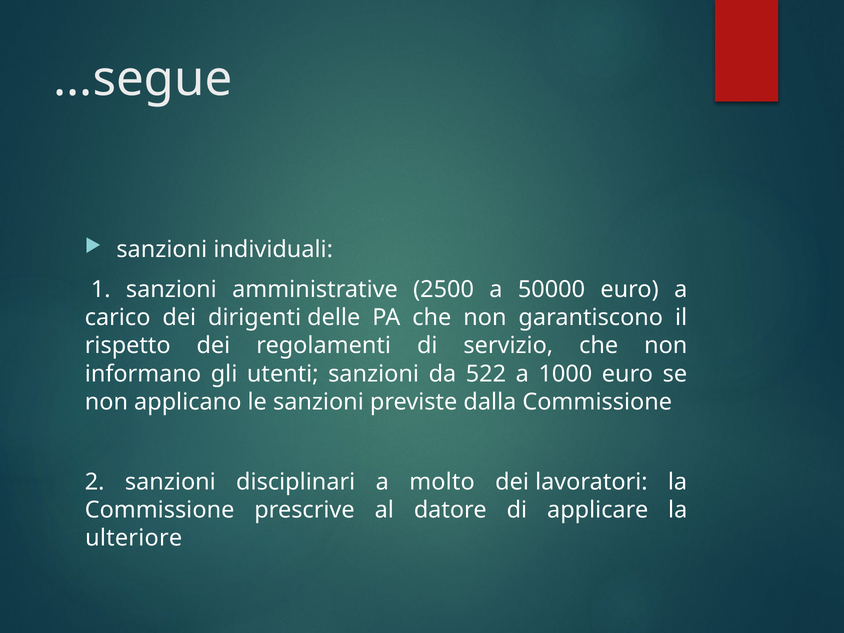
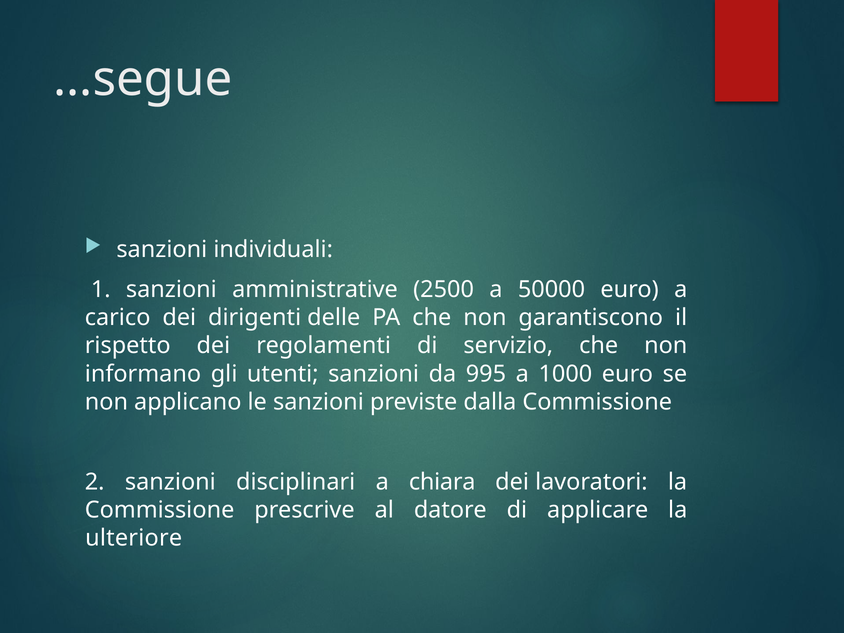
522: 522 -> 995 (486, 374)
molto: molto -> chiara (442, 482)
